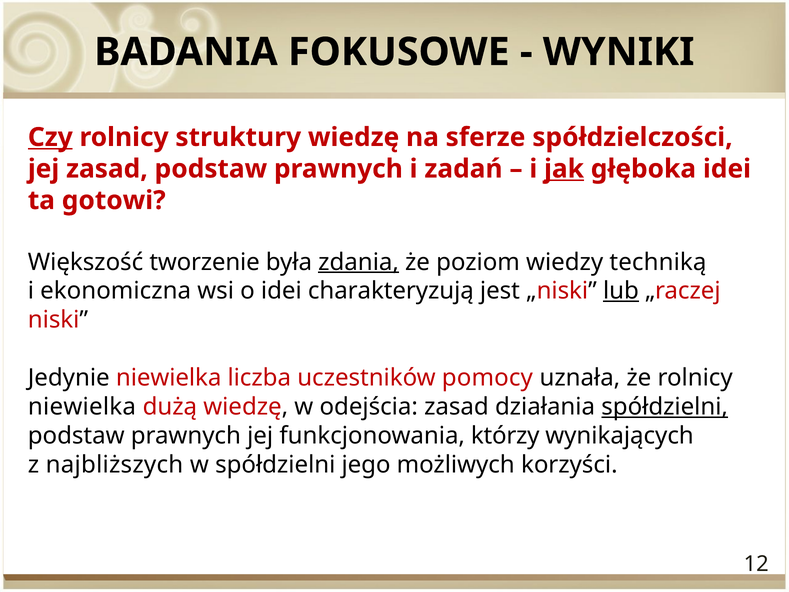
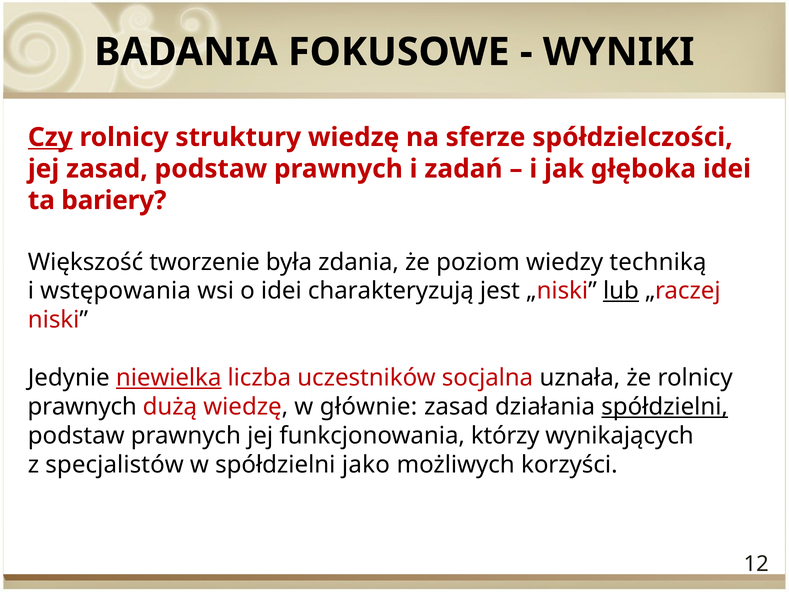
jak underline: present -> none (564, 169)
gotowi: gotowi -> bariery (114, 200)
zdania underline: present -> none (359, 262)
ekonomiczna: ekonomiczna -> wstępowania (116, 291)
niewielka underline: none -> present (169, 378)
pomocy: pomocy -> socjalna (487, 378)
niewielka: niewielka -> prawnych (82, 407)
odejścia: odejścia -> głównie (369, 407)
najbliższych: najbliższych -> specjalistów (115, 464)
jego: jego -> jako (366, 464)
